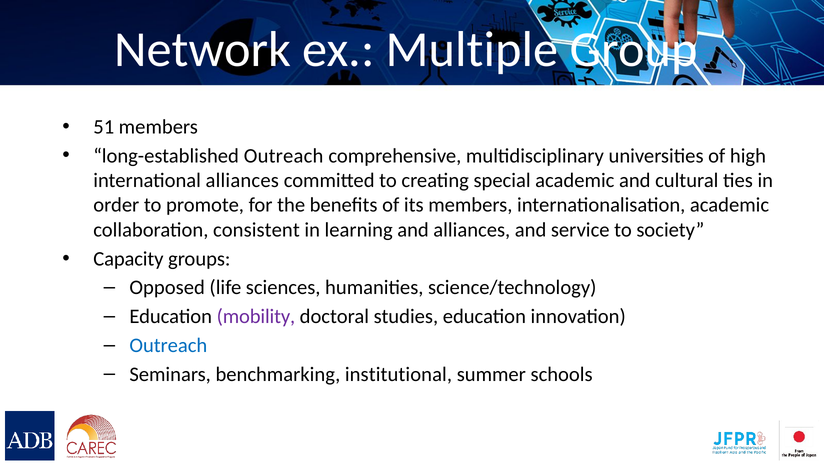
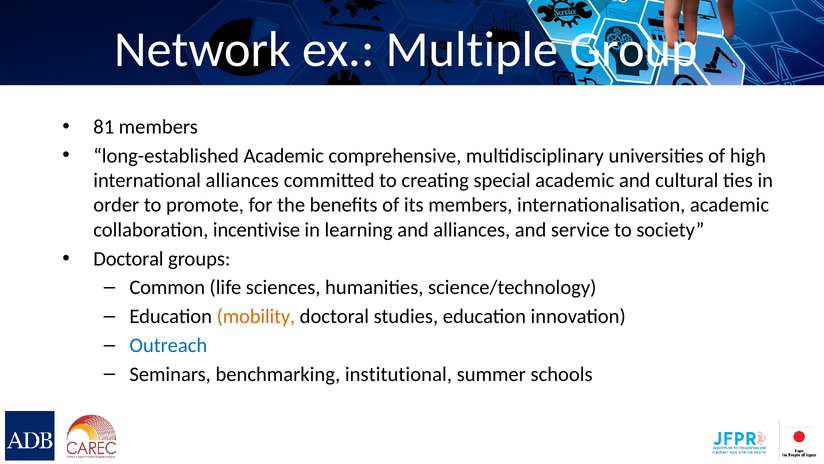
51: 51 -> 81 (104, 127)
long-established Outreach: Outreach -> Academic (284, 156)
consistent: consistent -> incentivise (257, 230)
Capacity: Capacity -> Doctoral (128, 259)
Opposed: Opposed -> Common (167, 287)
mobility colour: purple -> orange (256, 316)
